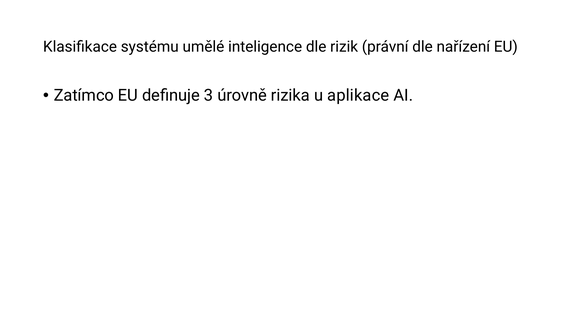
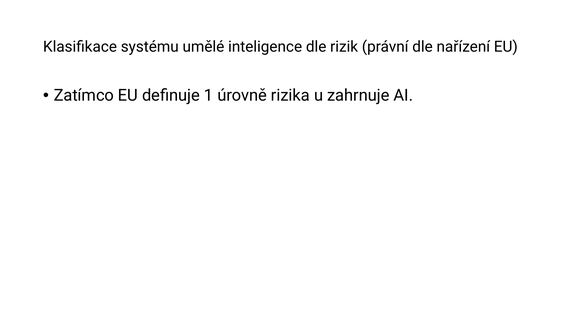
3: 3 -> 1 (209, 95)
aplikace: aplikace -> zahrnuje (358, 95)
